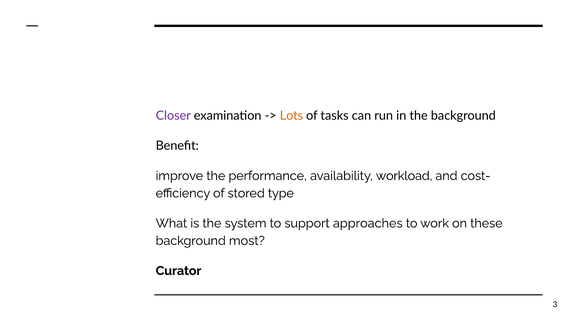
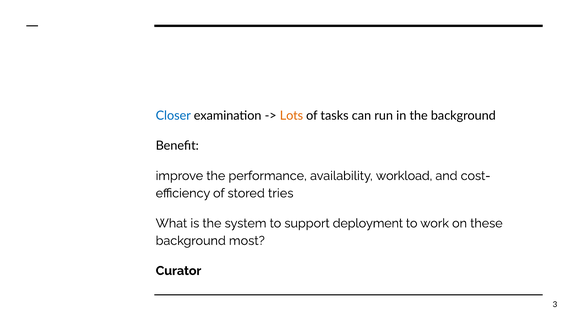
Closer colour: purple -> blue (173, 116)
type: type -> tries (281, 193)
approaches: approaches -> deployment (368, 223)
